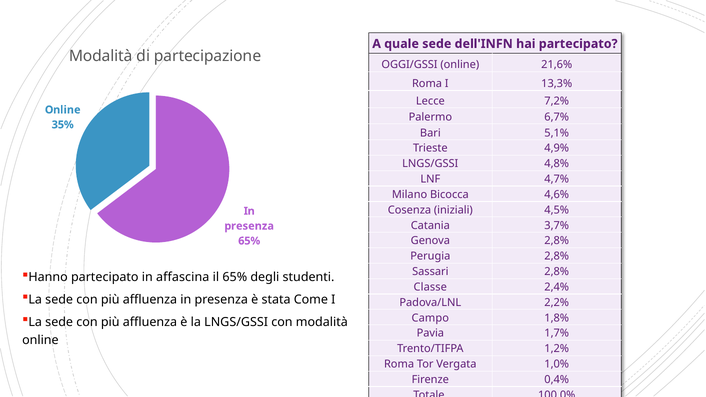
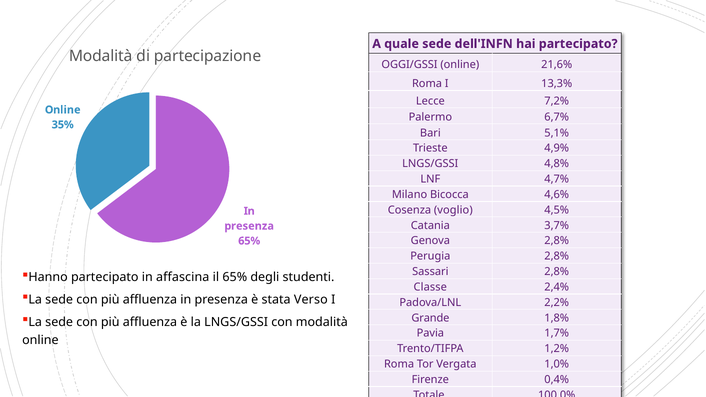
iniziali: iniziali -> voglio (453, 210)
Come: Come -> Verso (311, 300)
Campo: Campo -> Grande (430, 318)
